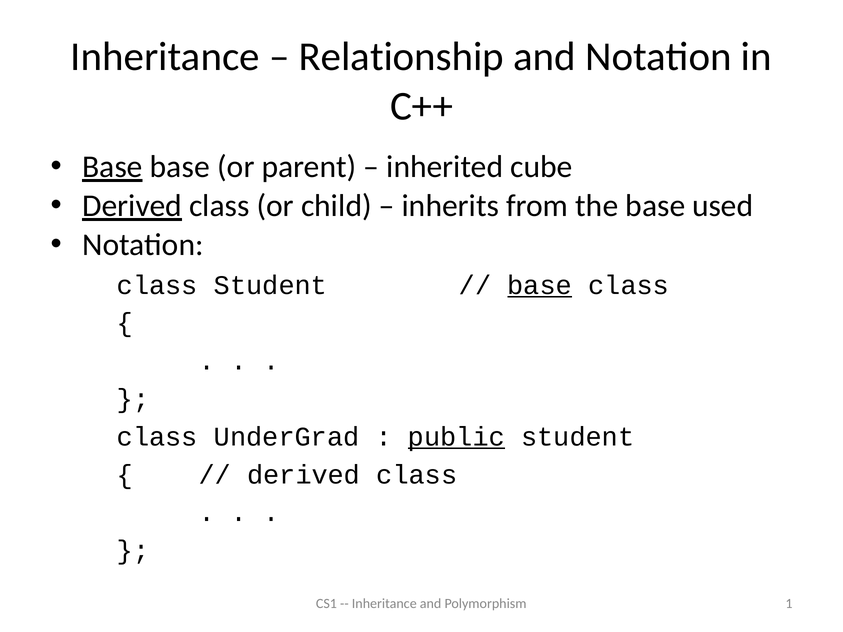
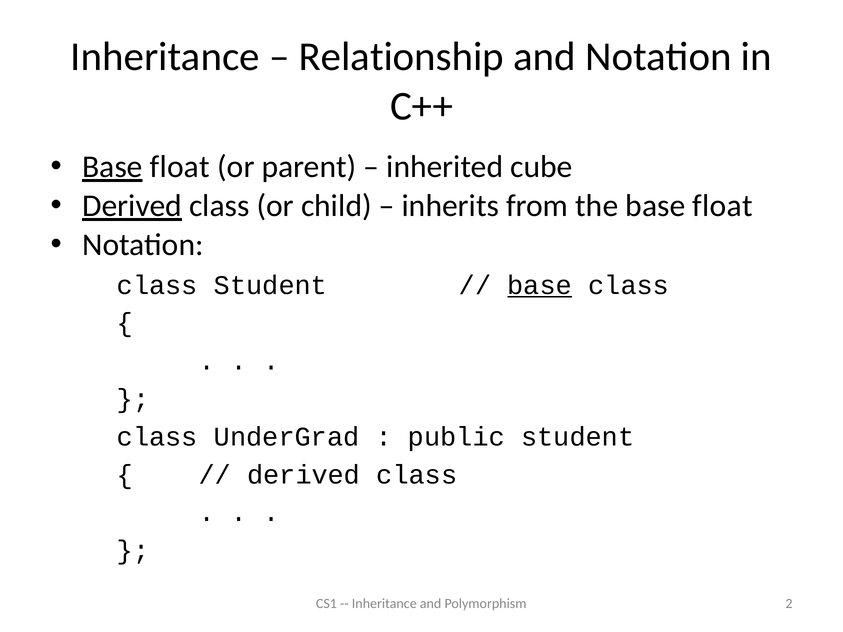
base: base -> float (180, 167)
the base used: used -> float (723, 206)
public underline: present -> none (456, 437)
1: 1 -> 2 (789, 604)
